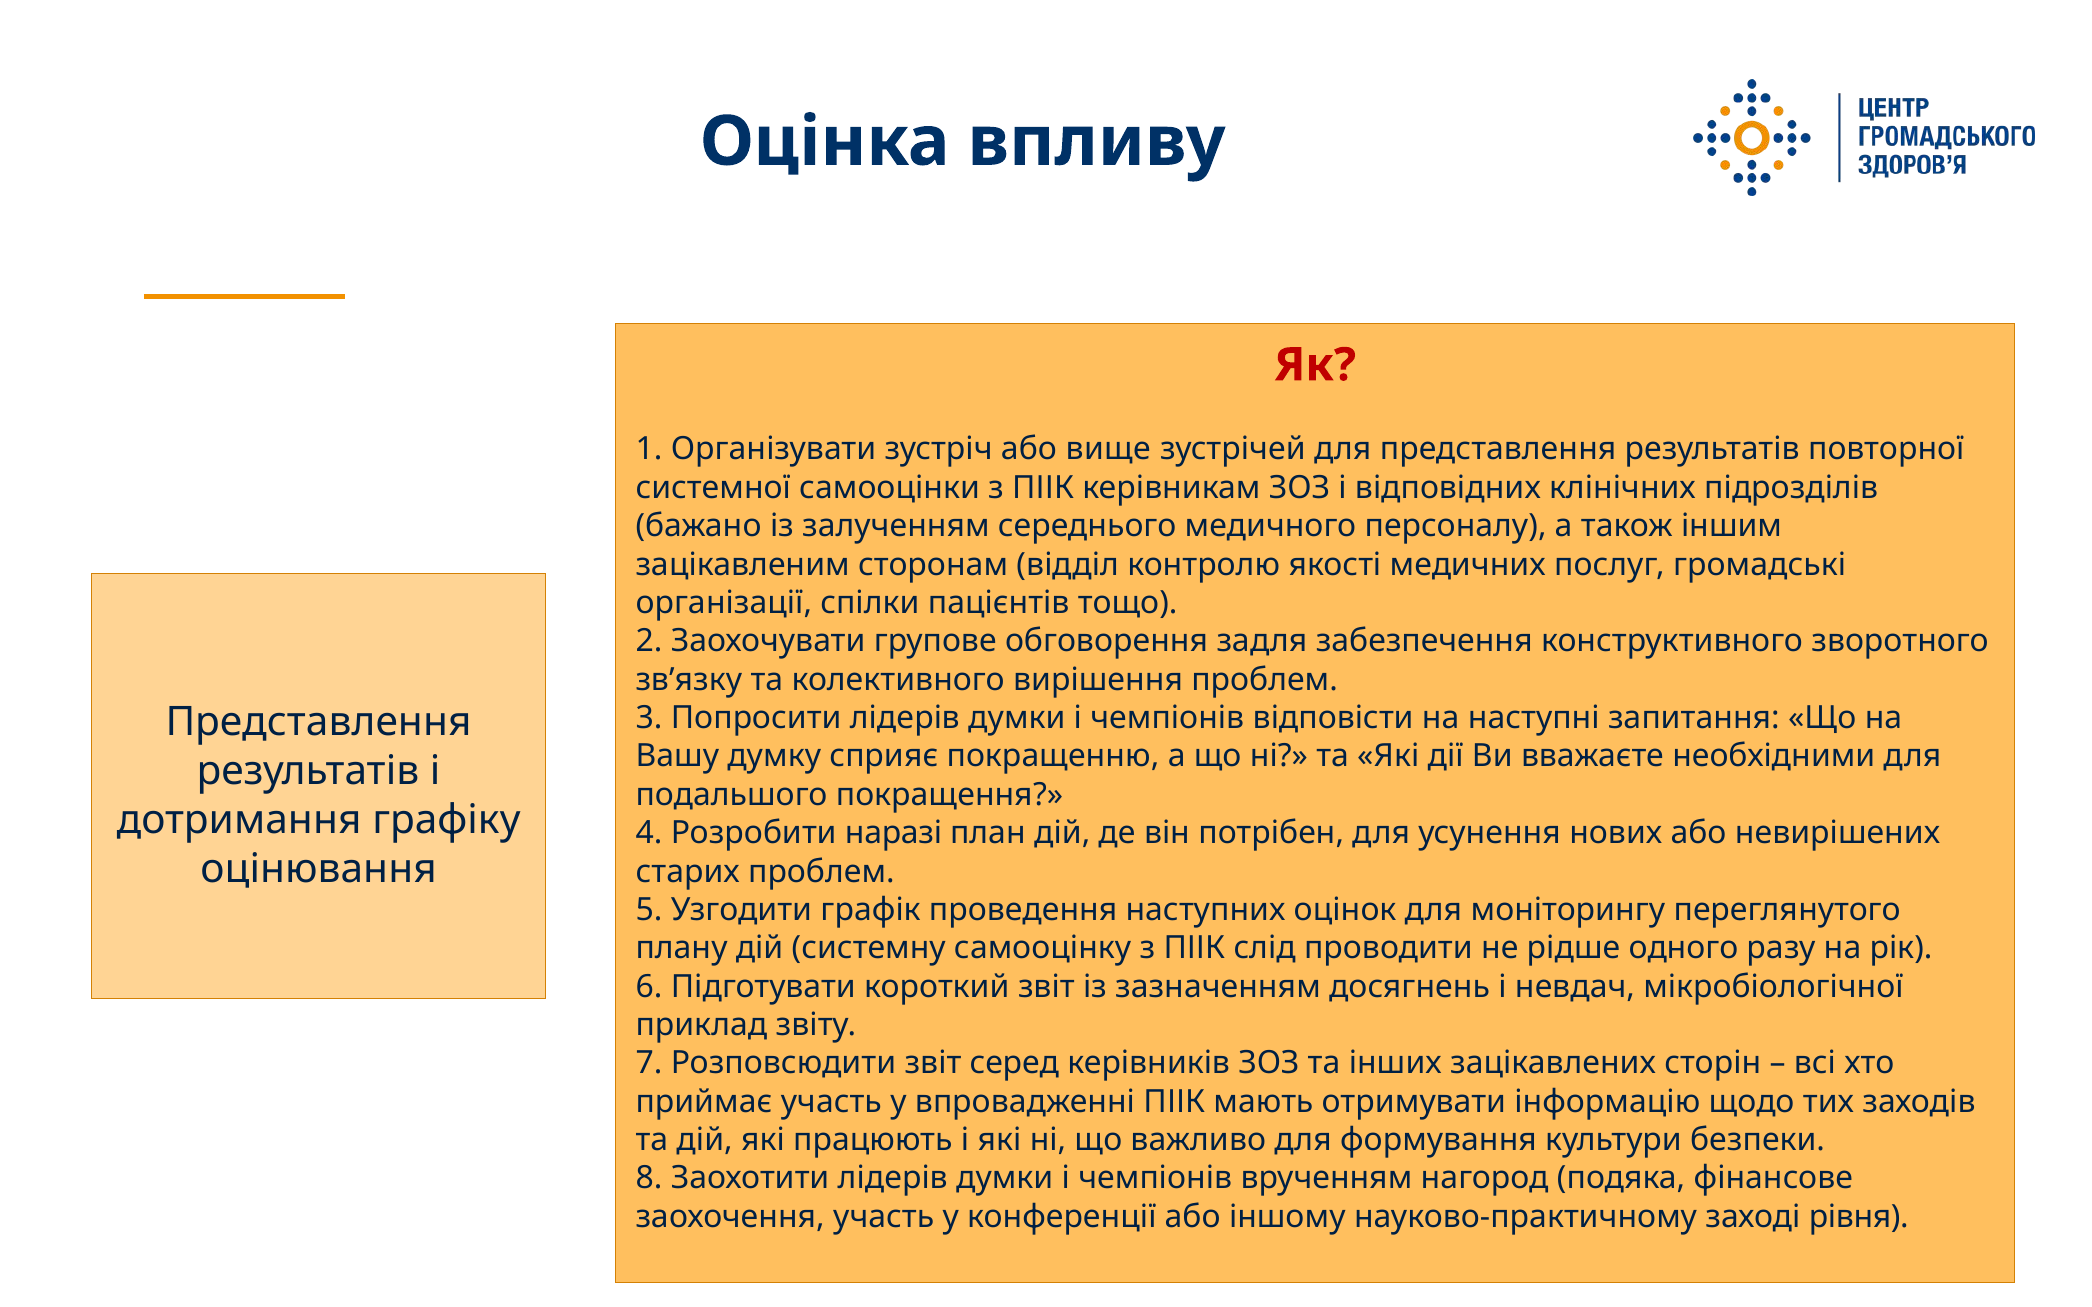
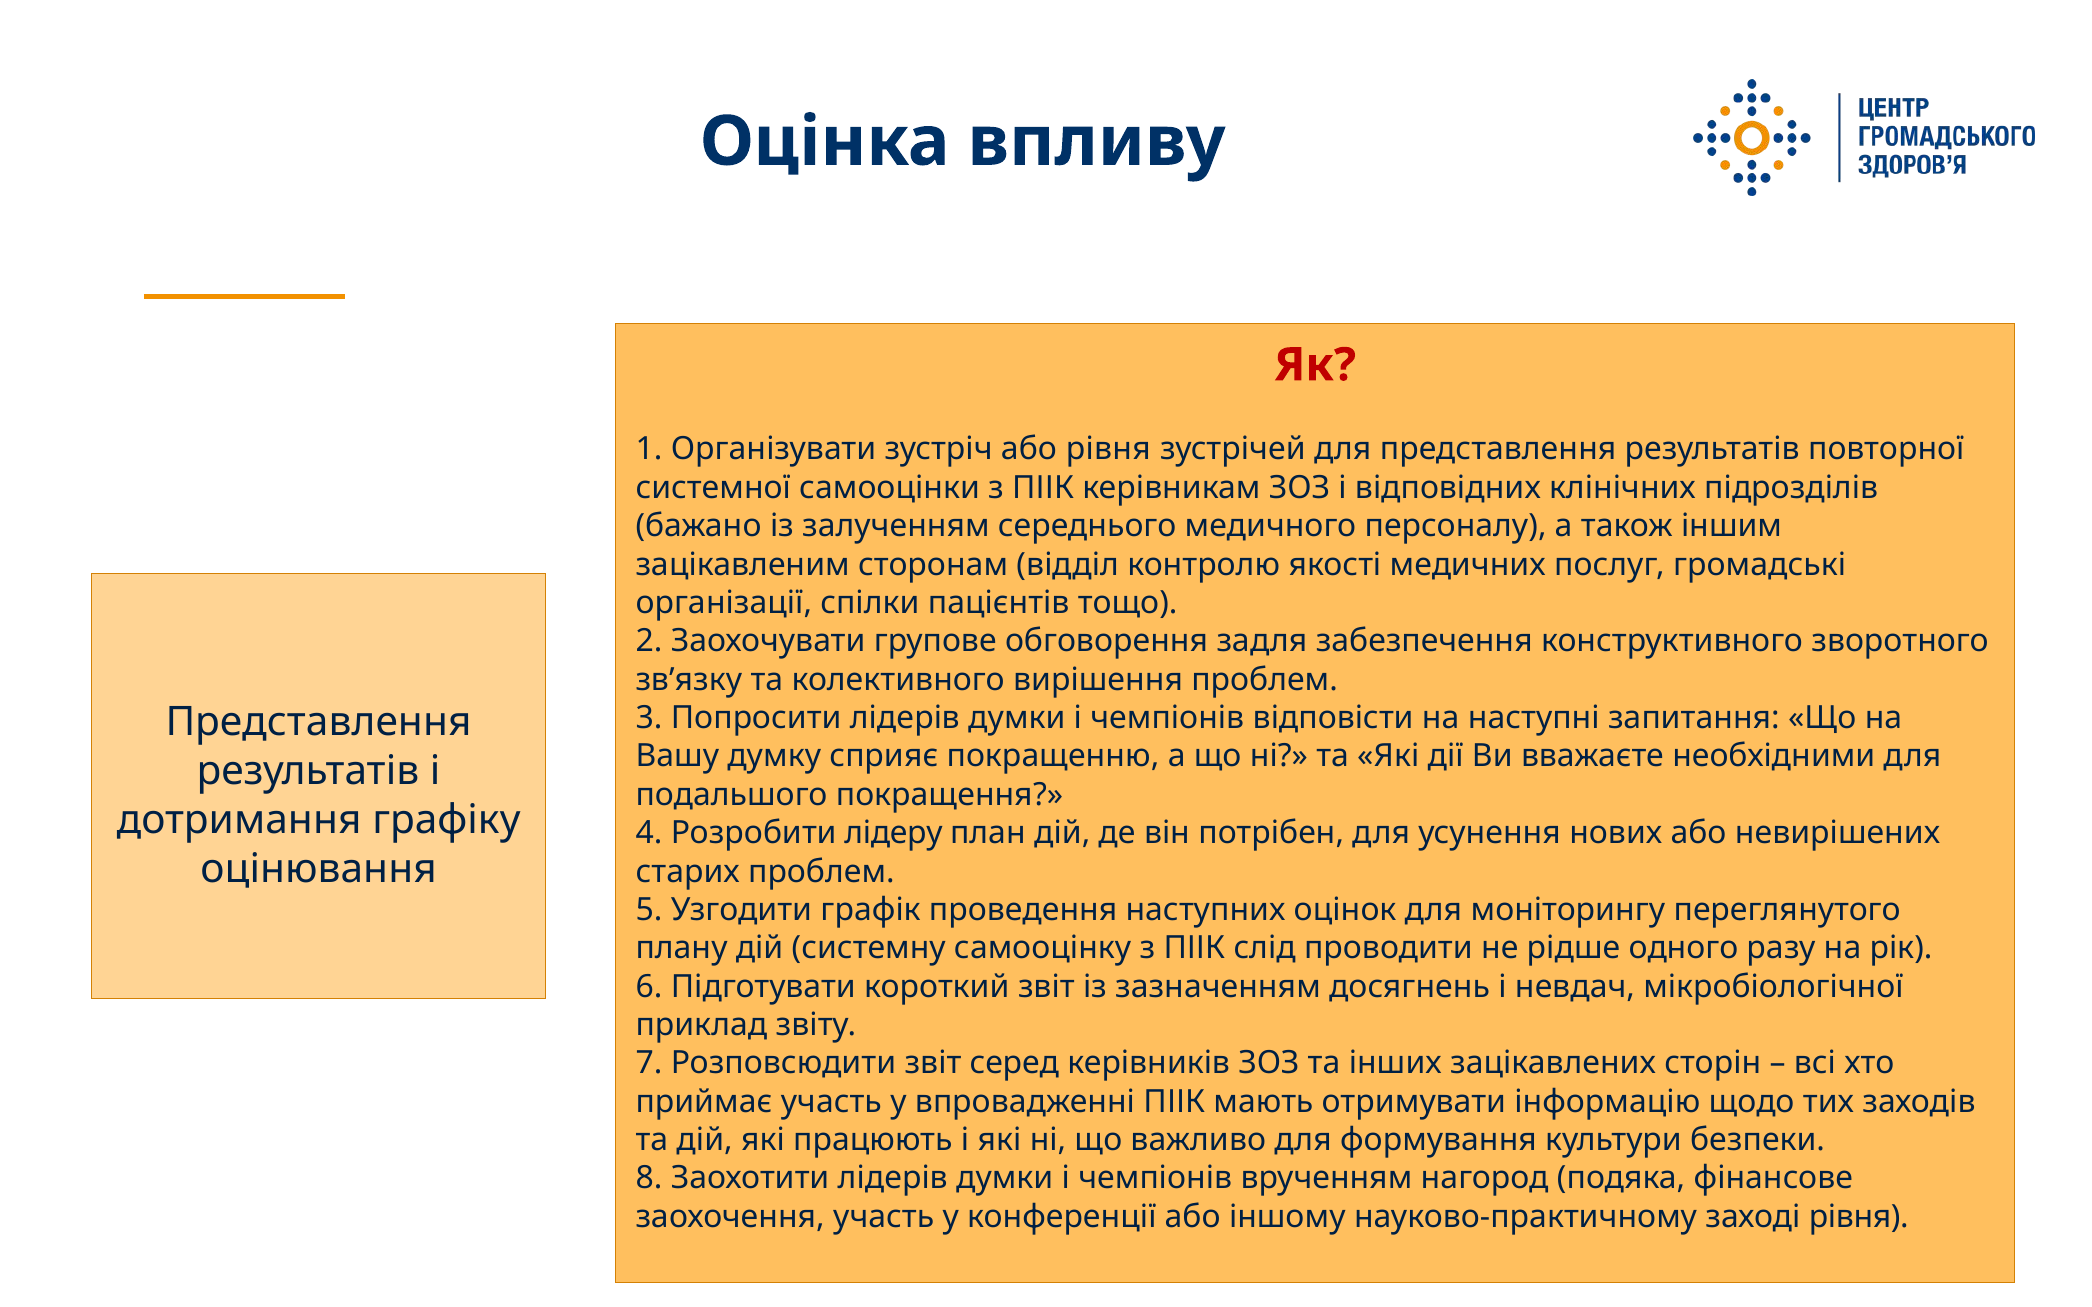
або вище: вище -> рівня (1108, 450)
наразі: наразі -> лідеру (894, 833)
